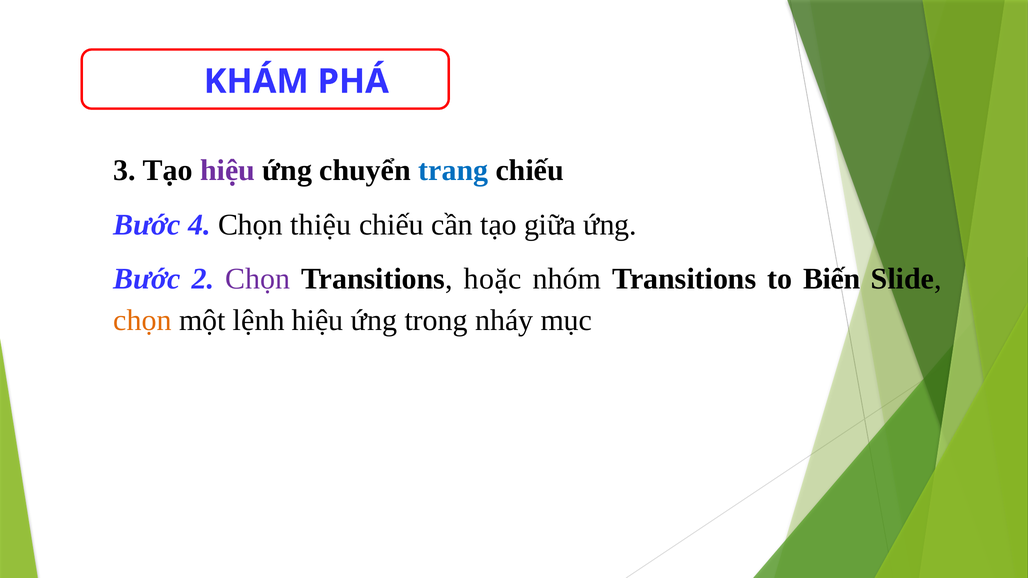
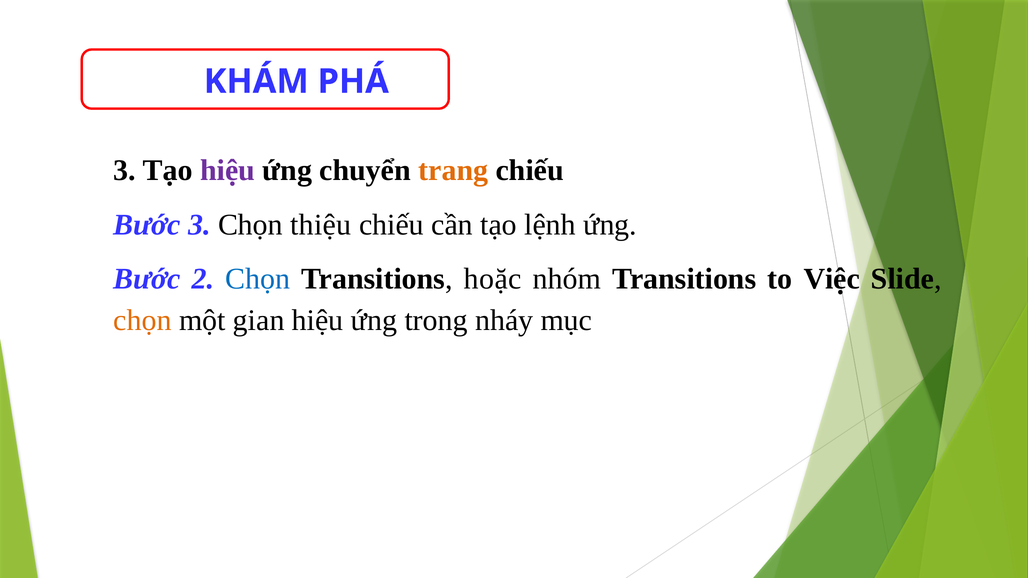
trang colour: blue -> orange (453, 171)
Bước 4: 4 -> 3 (199, 225)
giữa: giữa -> lệnh (550, 225)
Chọn colour: purple -> blue (258, 279)
Biến: Biến -> Việc (832, 279)
lệnh: lệnh -> gian (259, 321)
